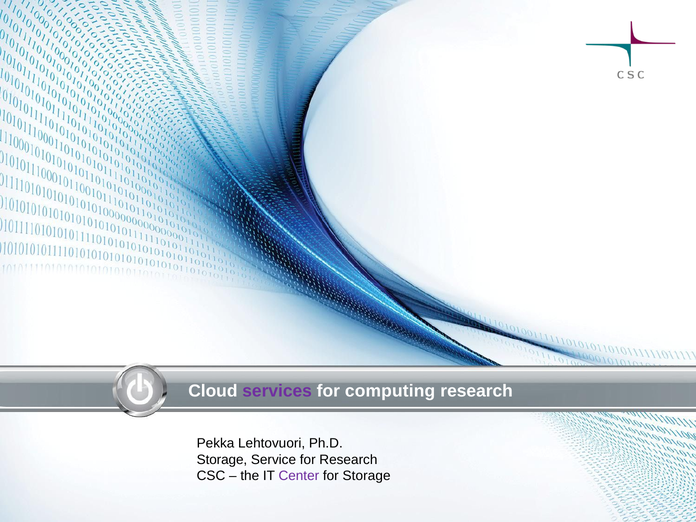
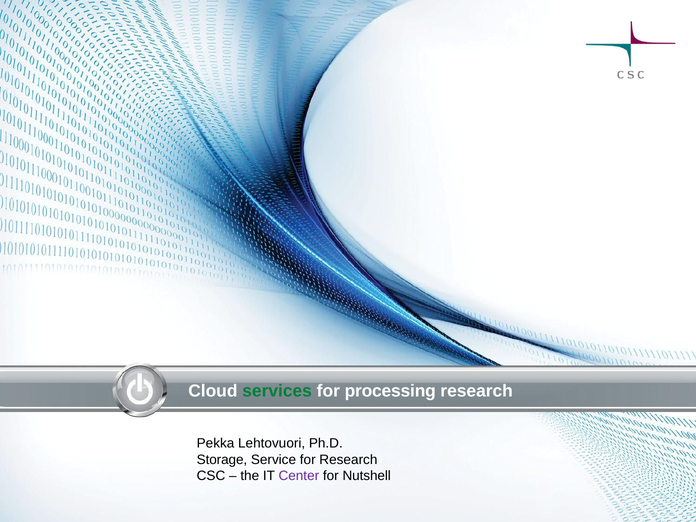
services colour: purple -> green (277, 391)
computing: computing -> processing (390, 391)
for Storage: Storage -> Nutshell (367, 476)
